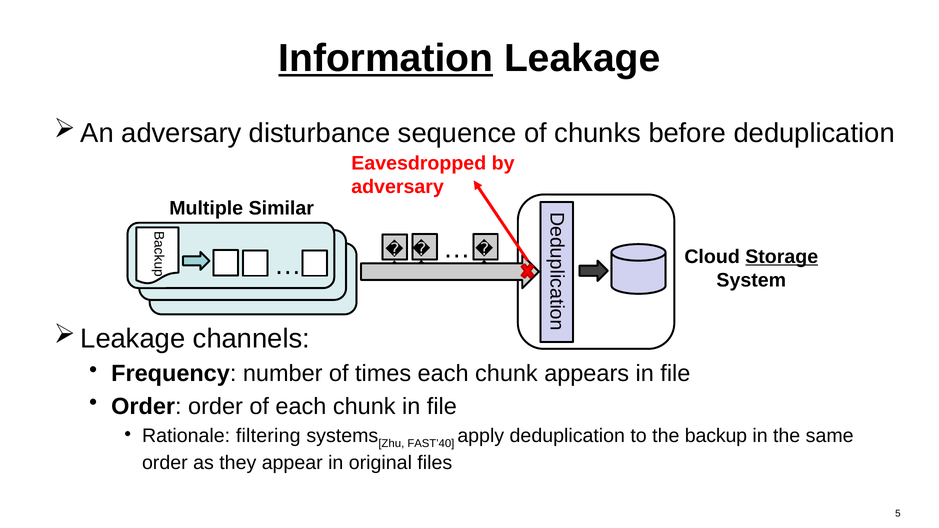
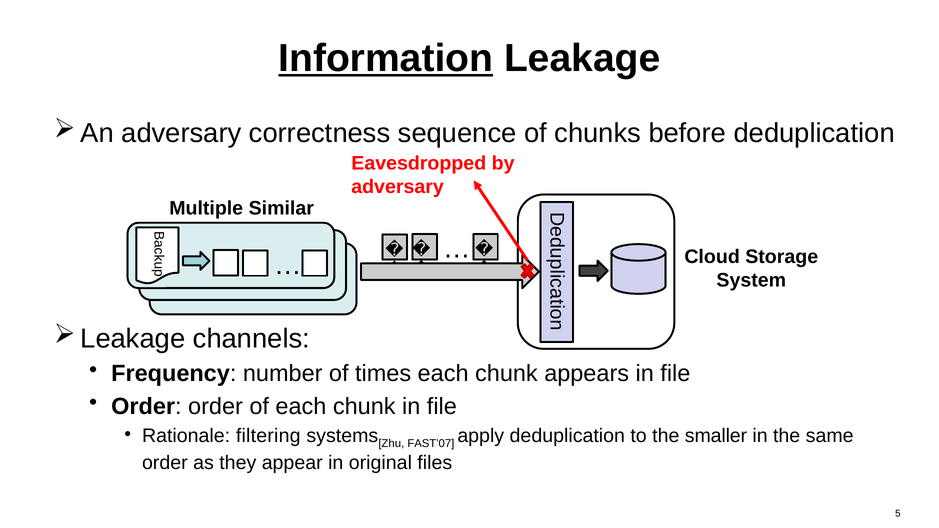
disturbance: disturbance -> correctness (320, 133)
Storage underline: present -> none (782, 257)
FAST’40: FAST’40 -> FAST’07 (431, 444)
backup: backup -> smaller (716, 436)
